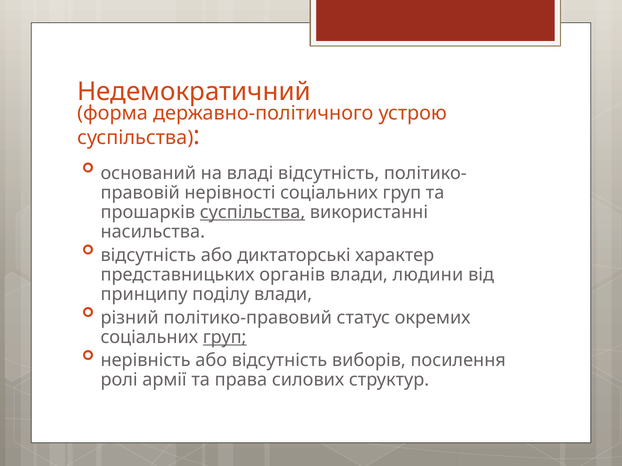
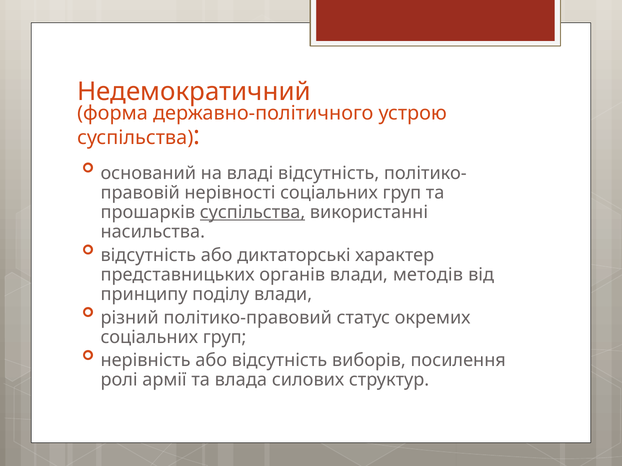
людини: людини -> методів (428, 275)
груп underline: present -> none (225, 338)
права: права -> влада (241, 380)
